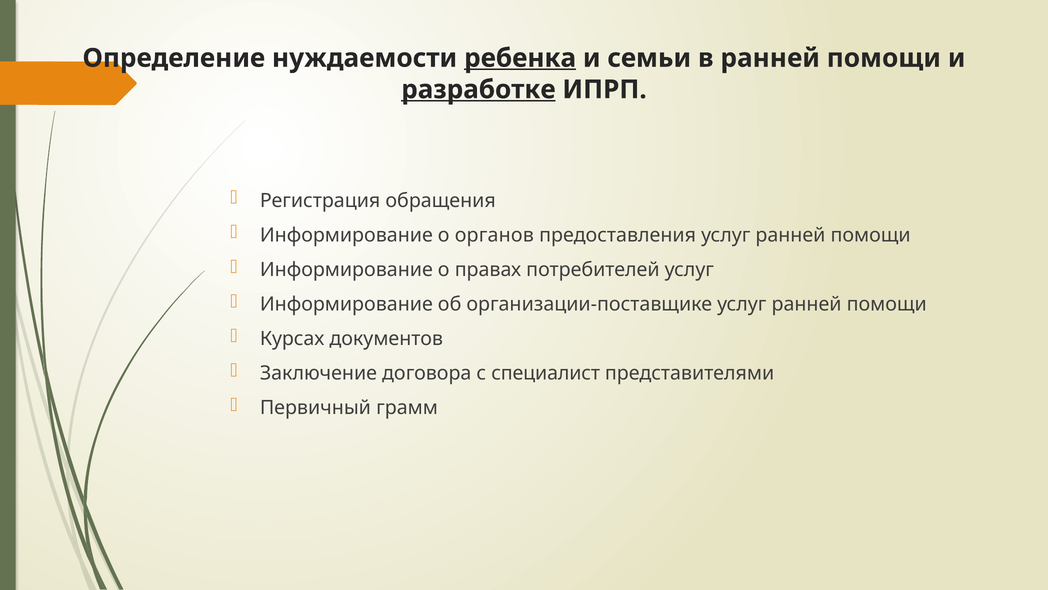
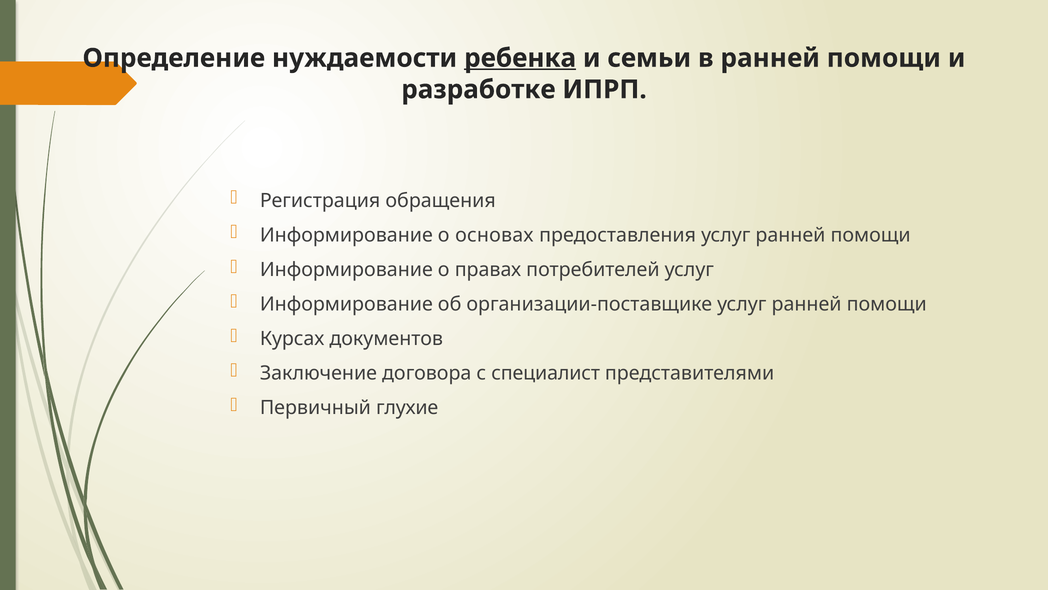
разработке underline: present -> none (478, 90)
органов: органов -> основах (494, 235)
грамм: грамм -> глухие (407, 408)
